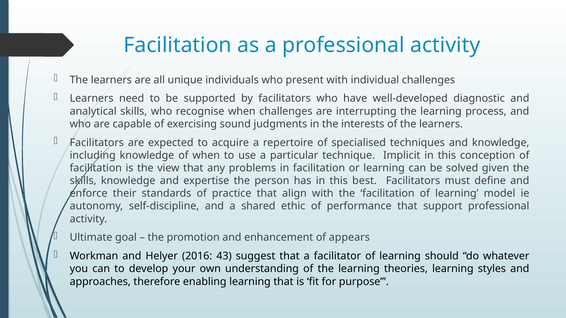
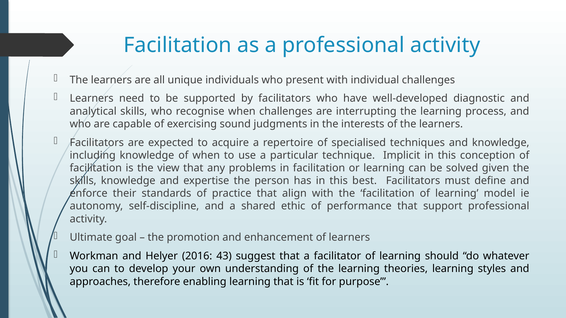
of appears: appears -> learners (349, 238)
